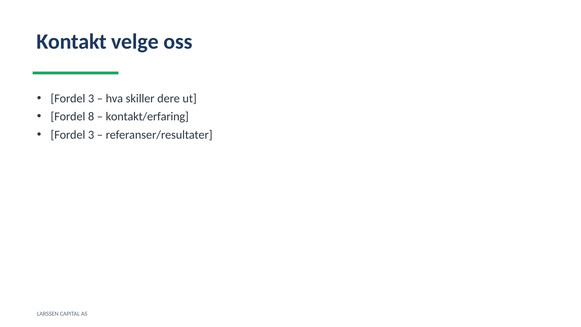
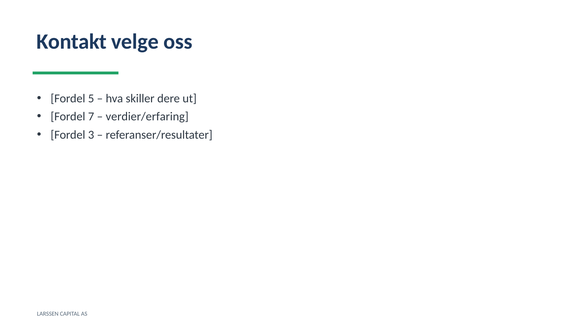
3: 3 -> 5 (91, 98)
8: 8 -> 7 (91, 117)
kontakt/erfaring: kontakt/erfaring -> verdier/erfaring (147, 117)
